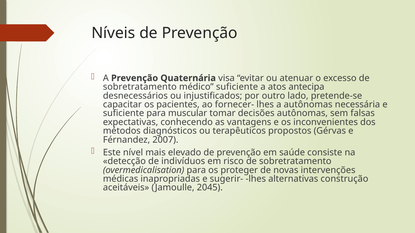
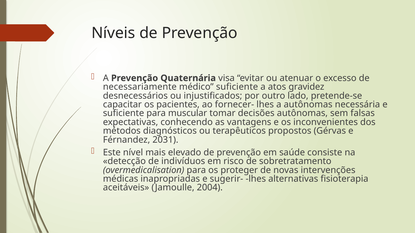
sobretratamento: sobretratamento -> necessariamente (140, 87)
antecipa: antecipa -> gravidez (306, 87)
2007: 2007 -> 2031 (165, 140)
construção: construção -> fisioterapia (344, 179)
2045: 2045 -> 2004 (210, 188)
